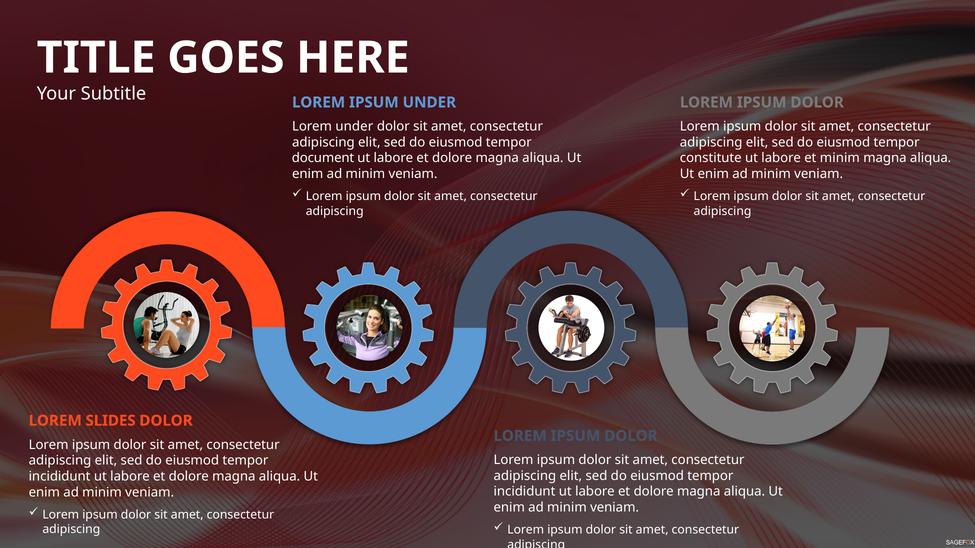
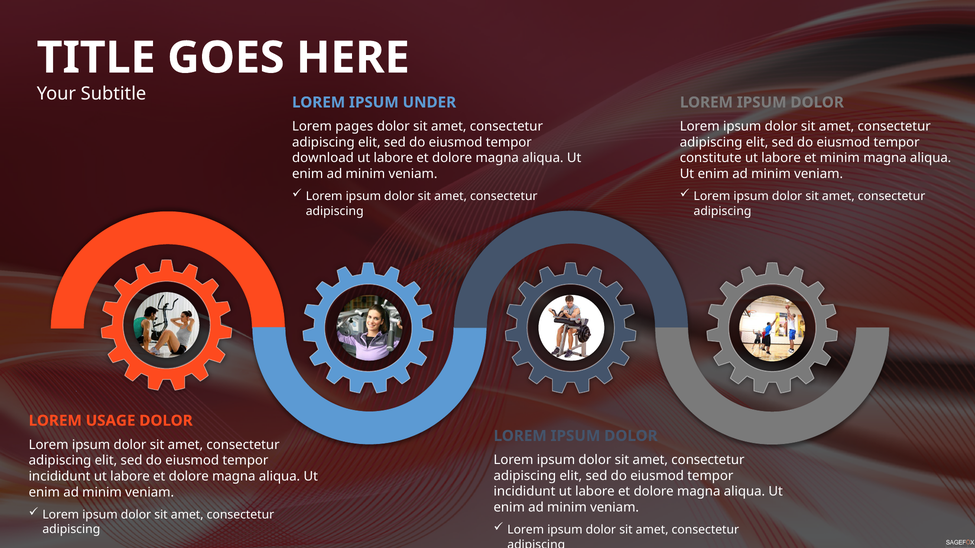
Lorem under: under -> pages (354, 126)
document: document -> download (323, 158)
SLIDES: SLIDES -> USAGE (111, 421)
